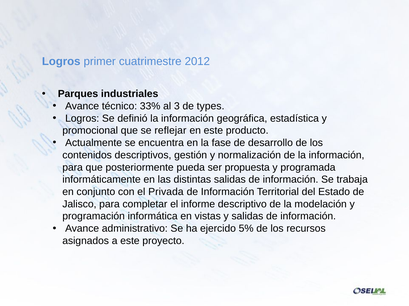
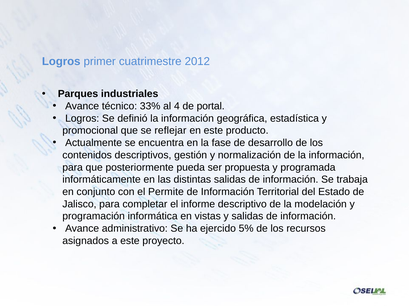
3: 3 -> 4 (177, 106)
types: types -> portal (211, 106)
Privada: Privada -> Permite (166, 192)
